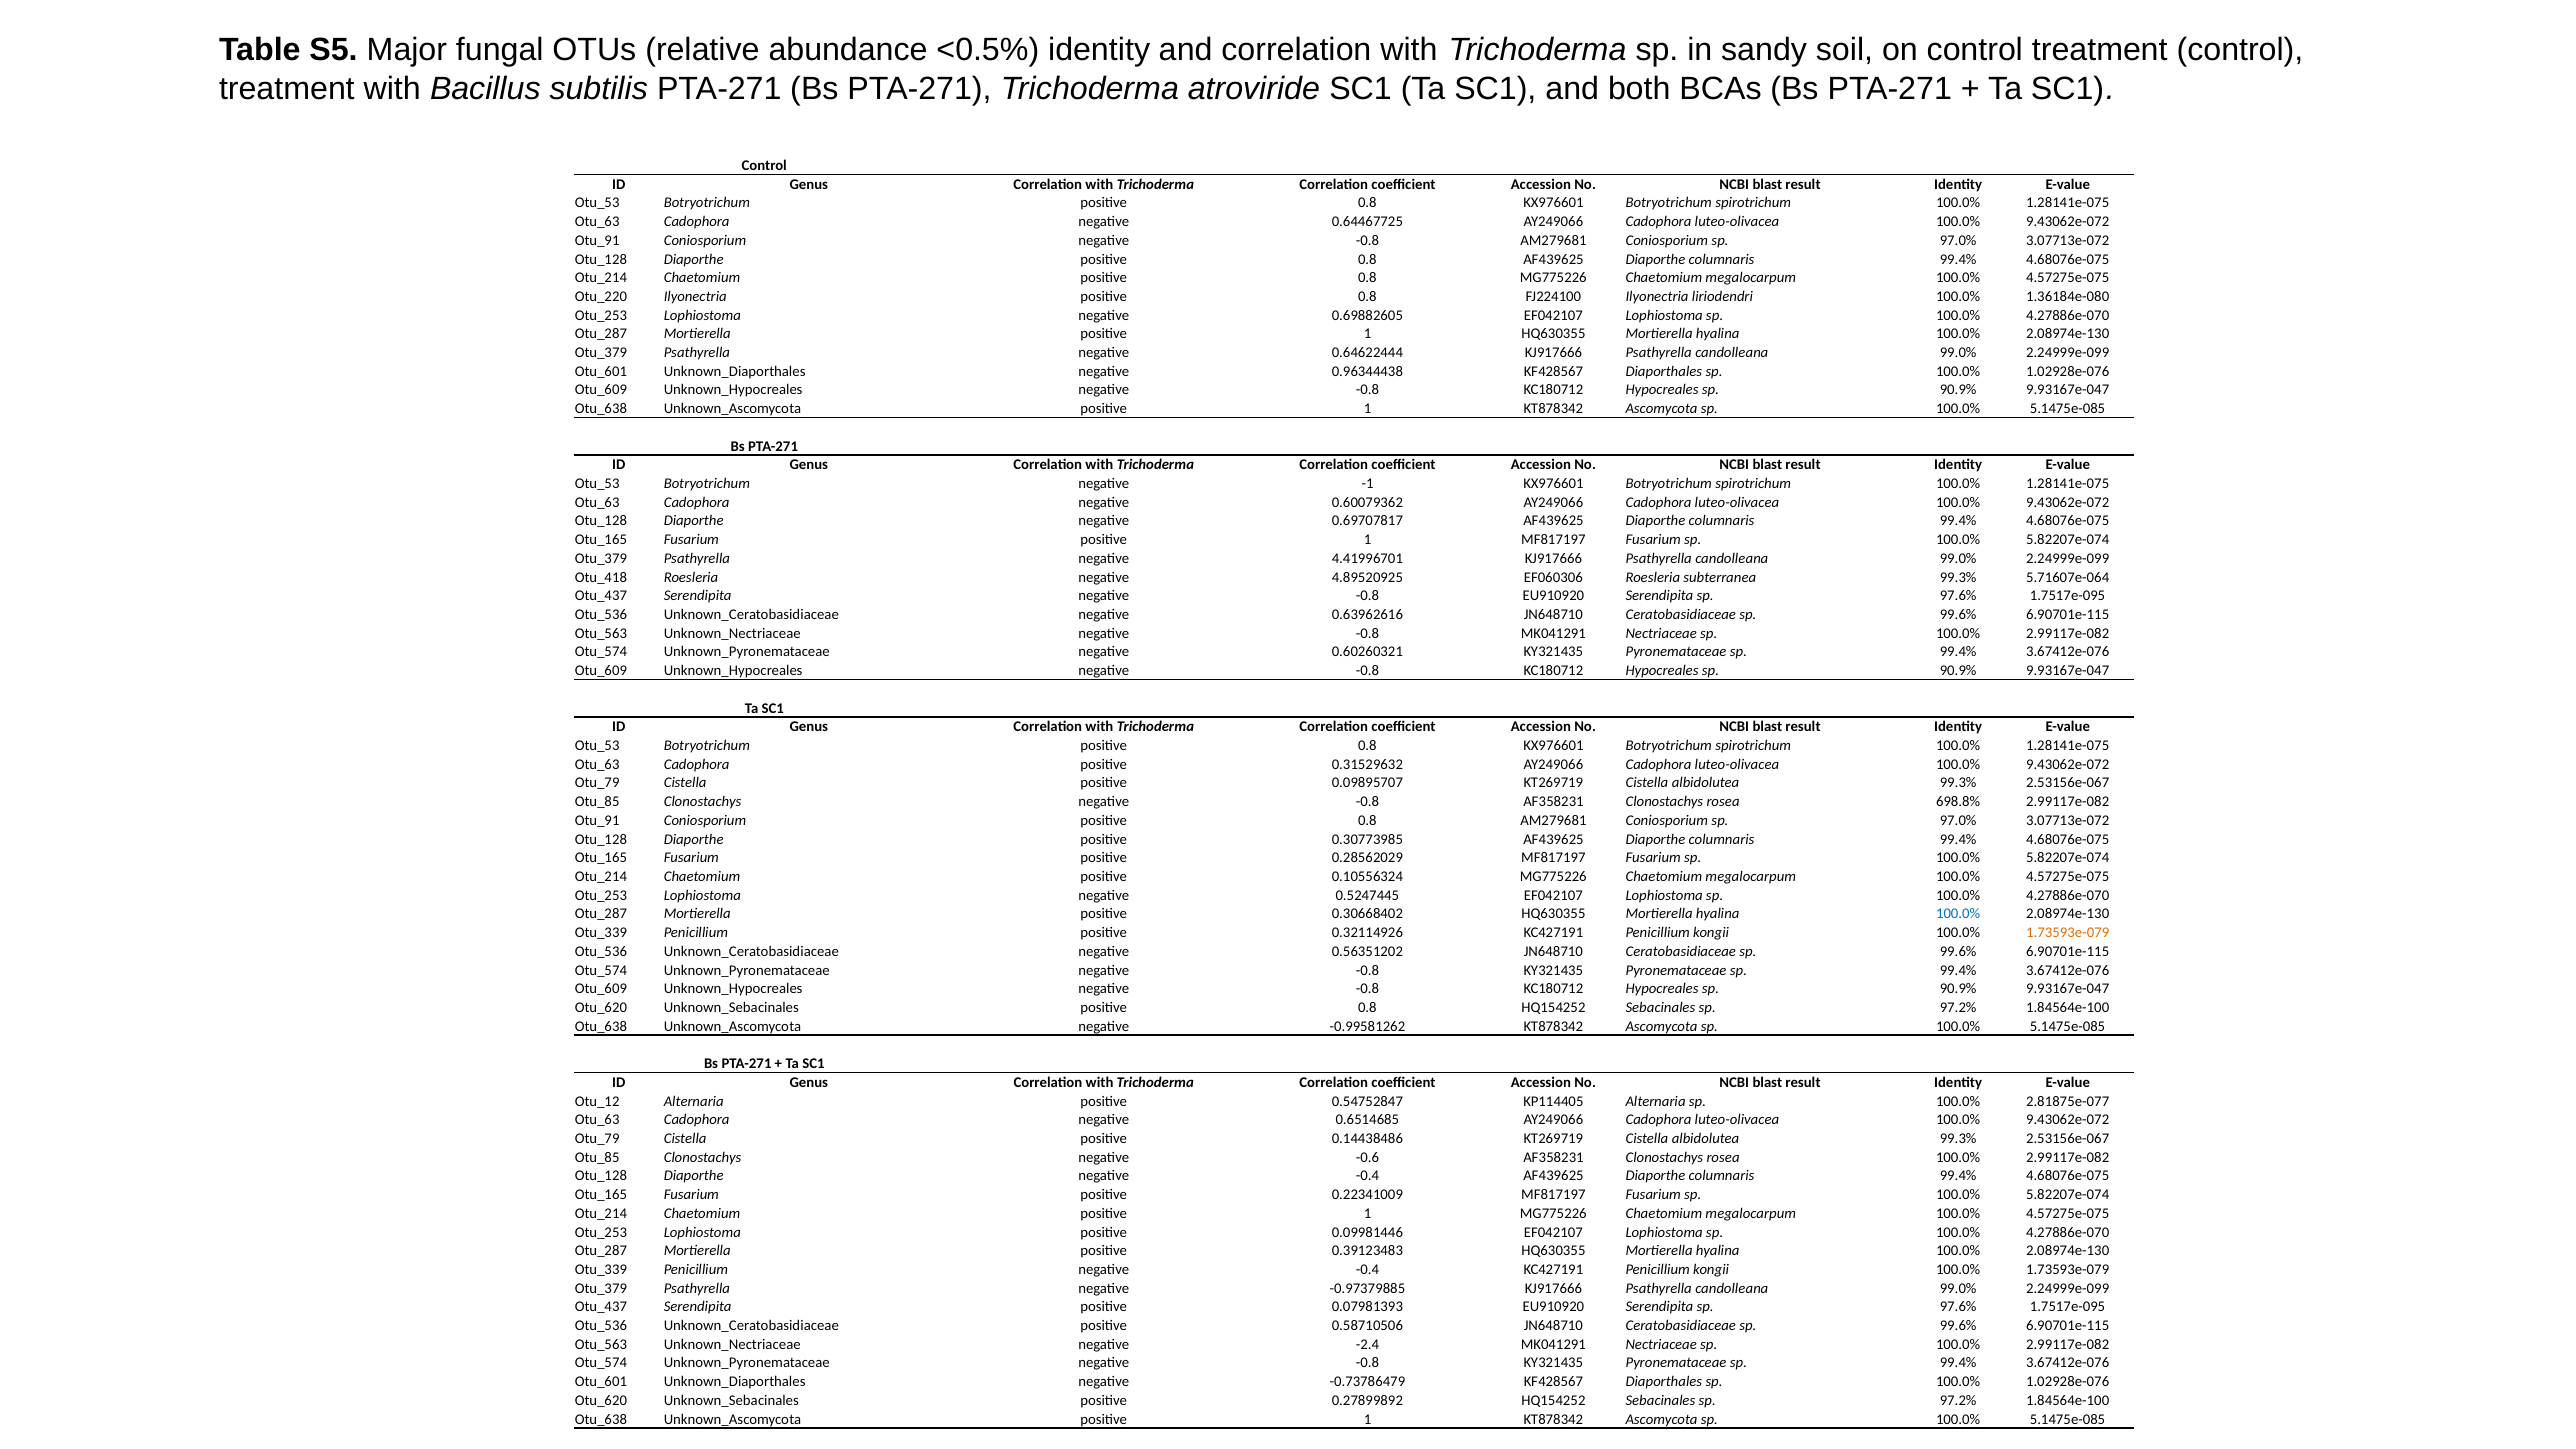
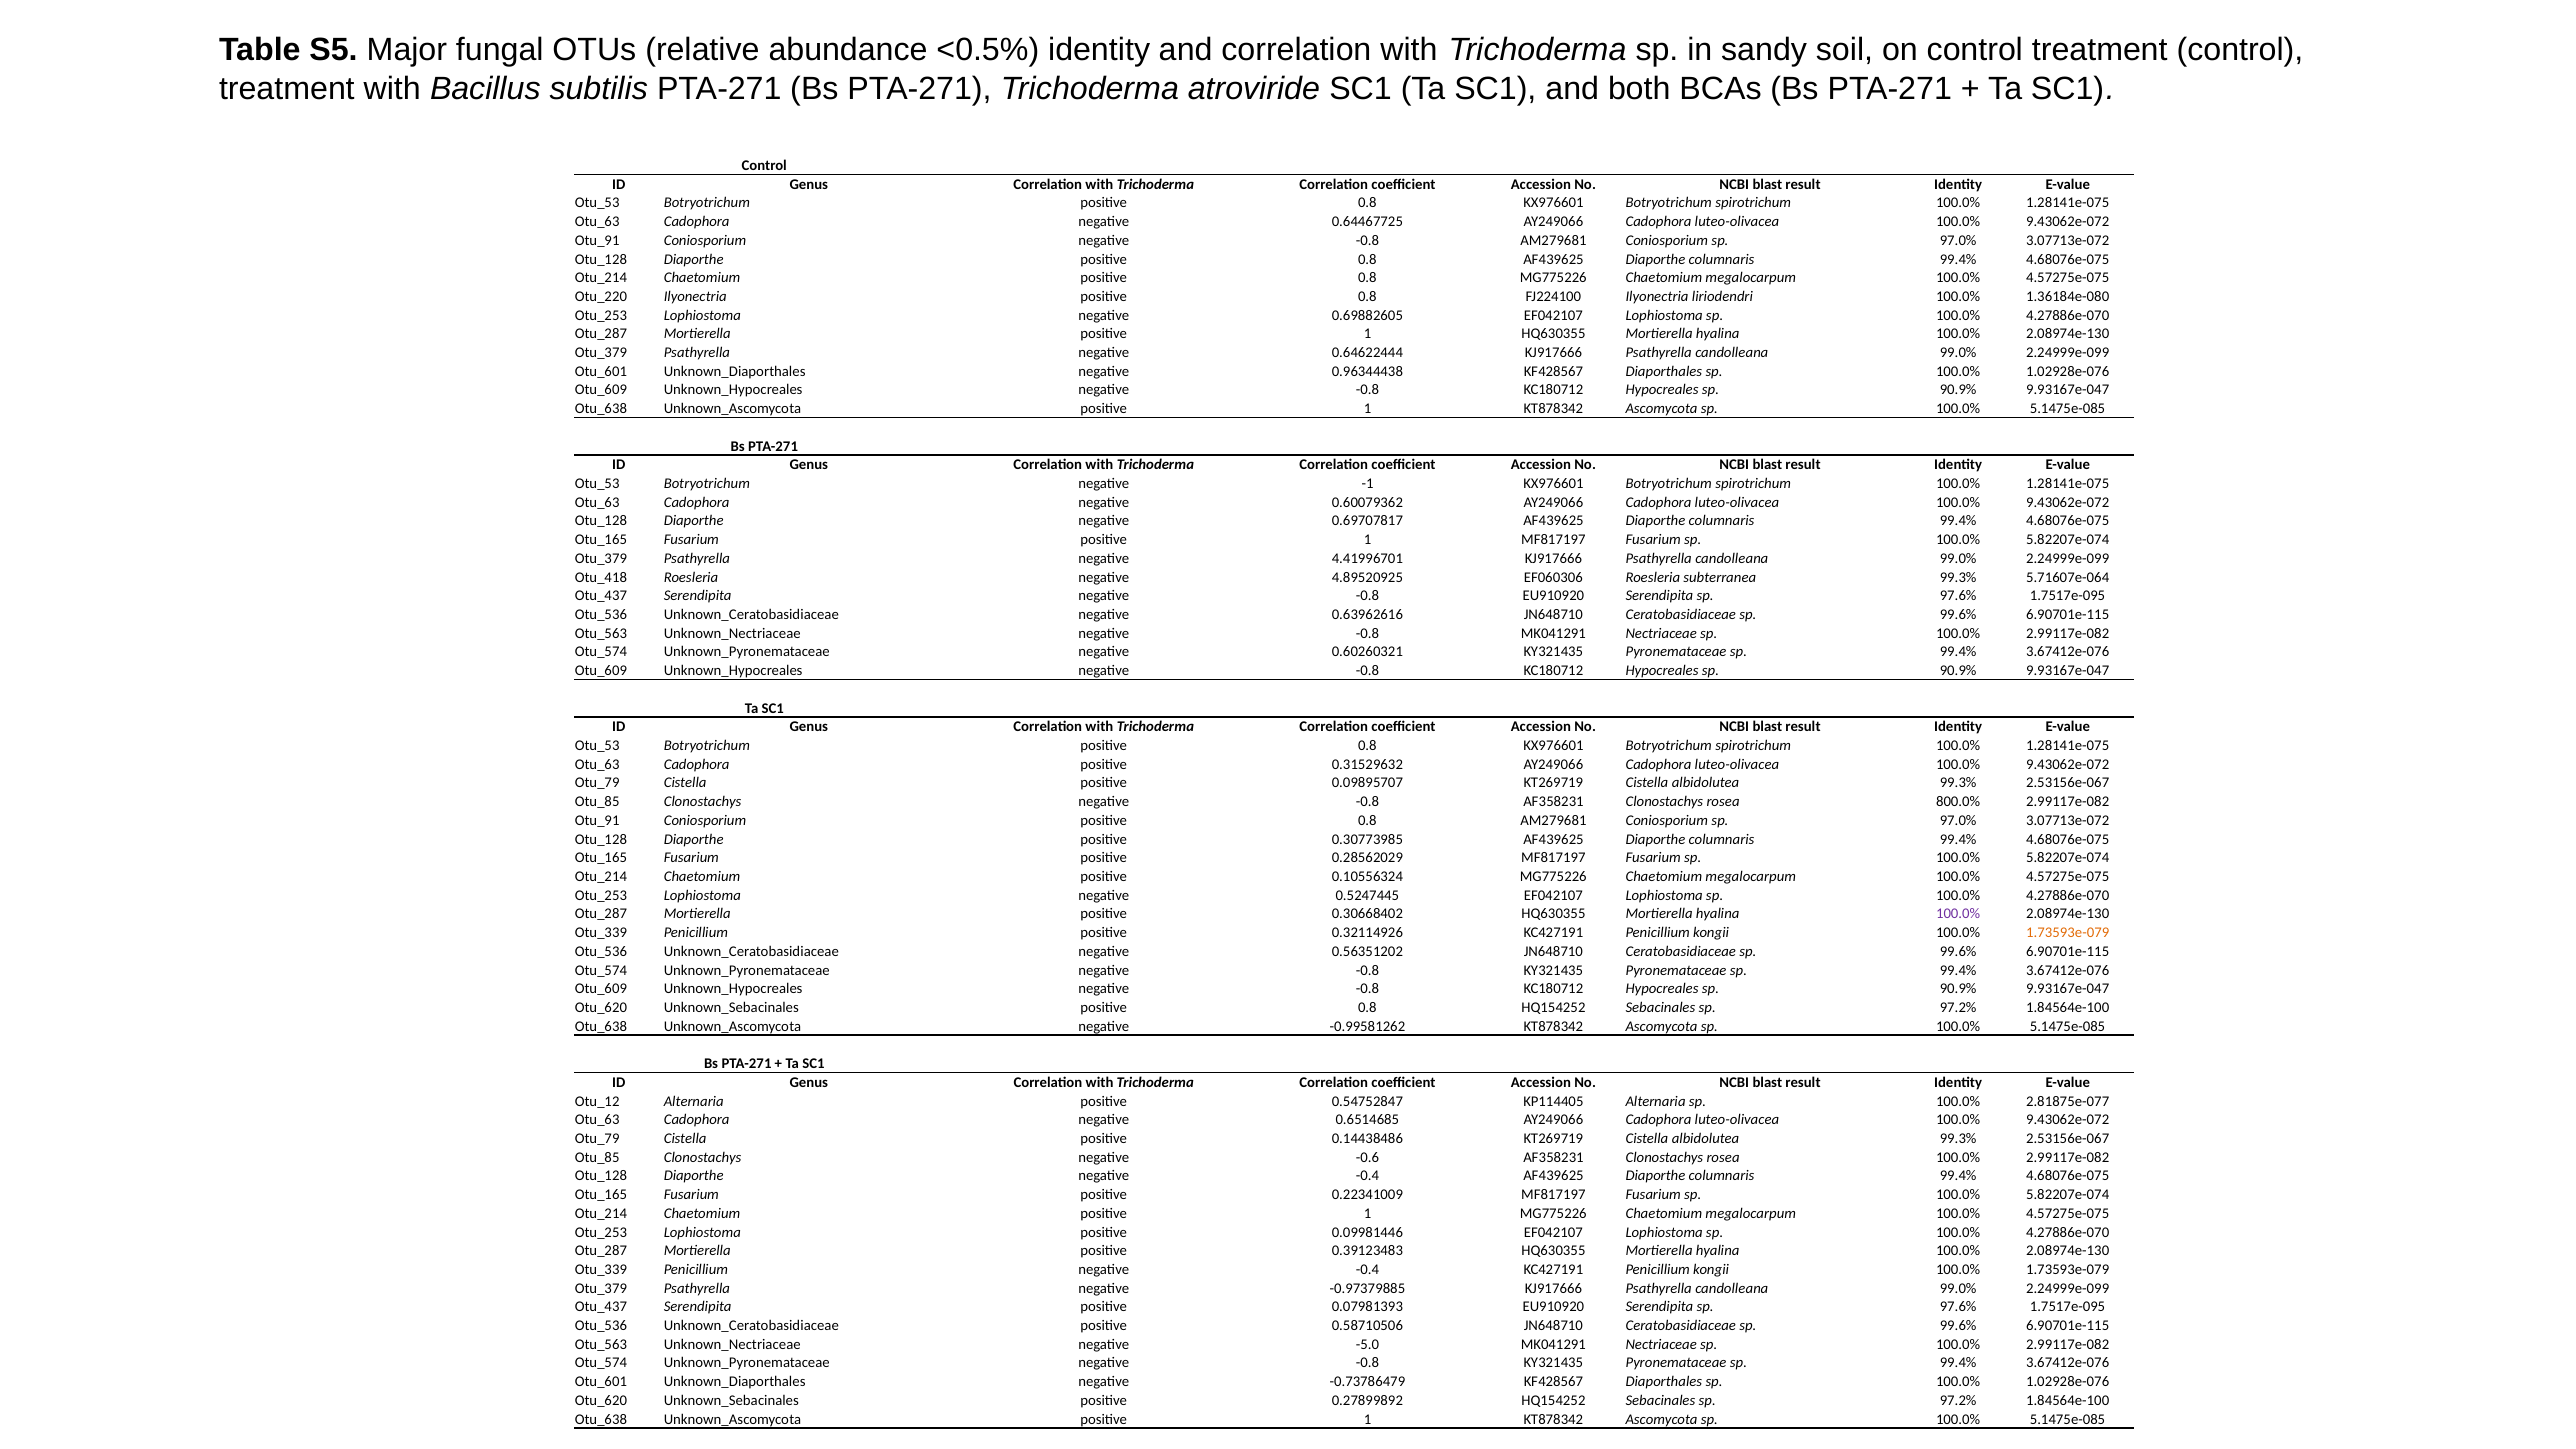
698.8%: 698.8% -> 800.0% (1958, 802)
100.0% colour: blue -> purple (1958, 914)
-2.4: -2.4 -> -5.0 (1367, 1344)
